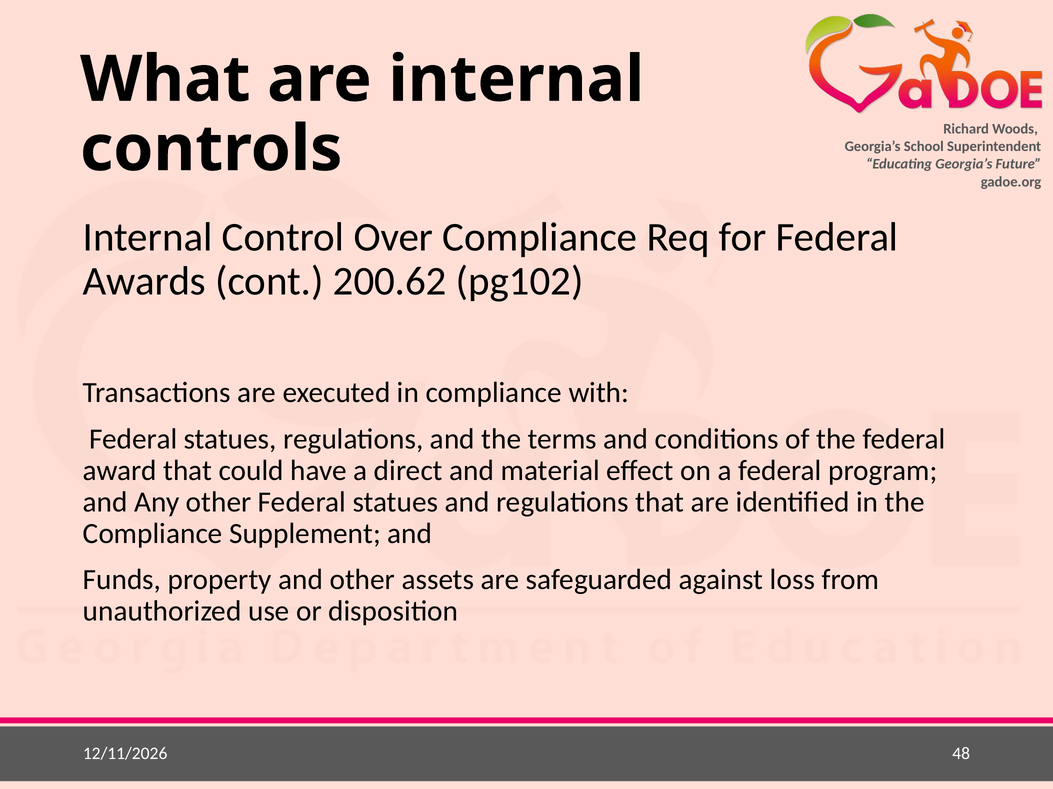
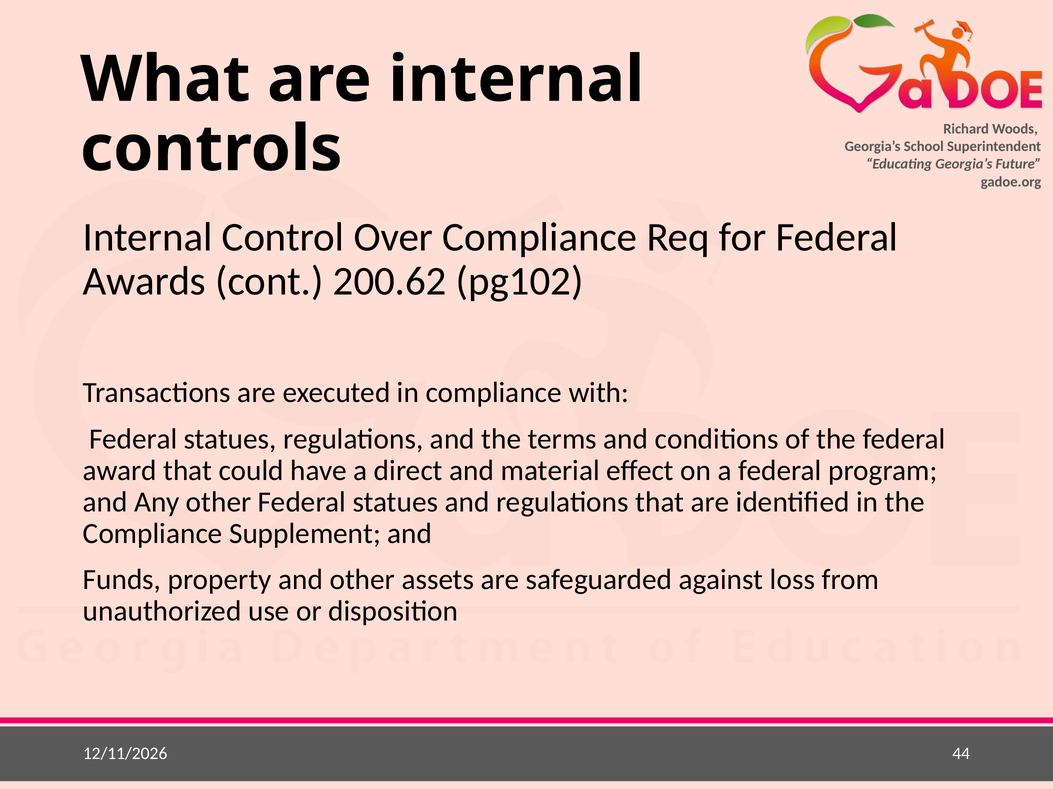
48: 48 -> 44 (961, 754)
